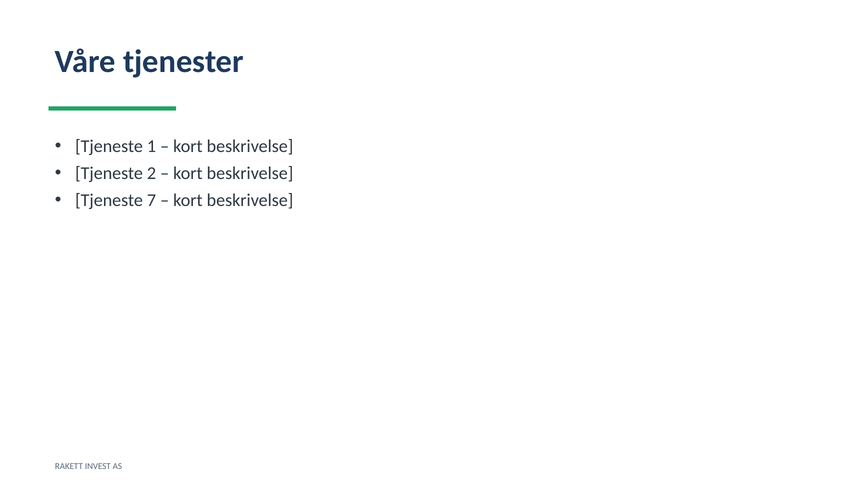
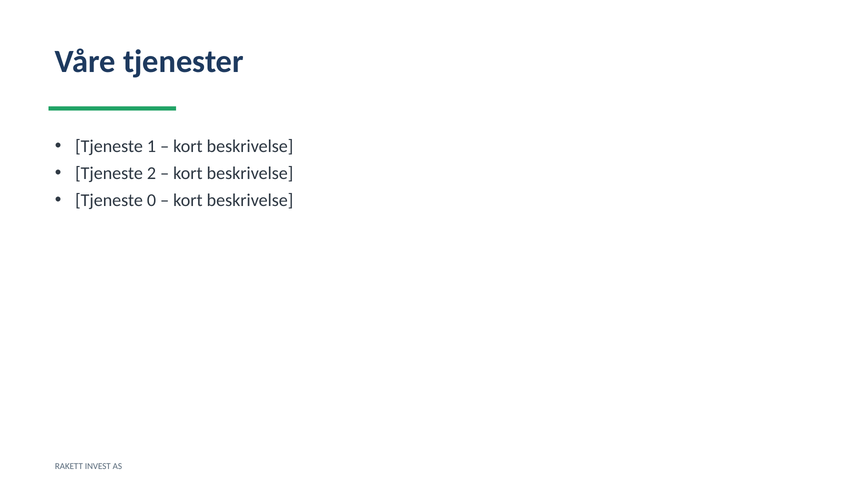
7: 7 -> 0 (151, 200)
